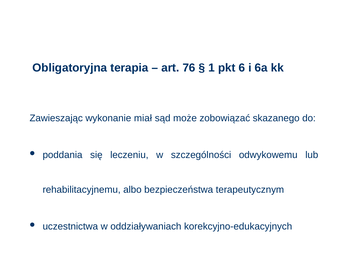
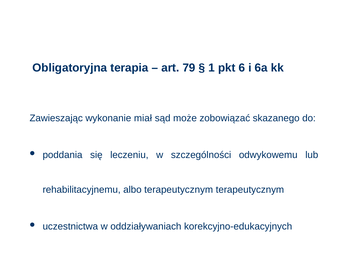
76: 76 -> 79 (189, 68)
albo bezpieczeństwa: bezpieczeństwa -> terapeutycznym (179, 190)
